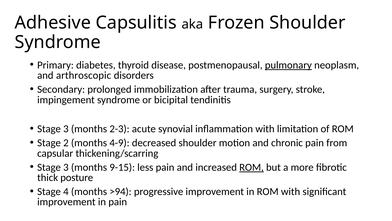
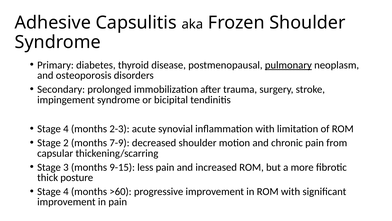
arthroscopic: arthroscopic -> osteoporosis (84, 75)
3: 3 -> 4 (66, 129)
4-9: 4-9 -> 7-9 (120, 143)
ROM underline: present -> none (252, 167)
>94: >94 -> >60 (121, 191)
